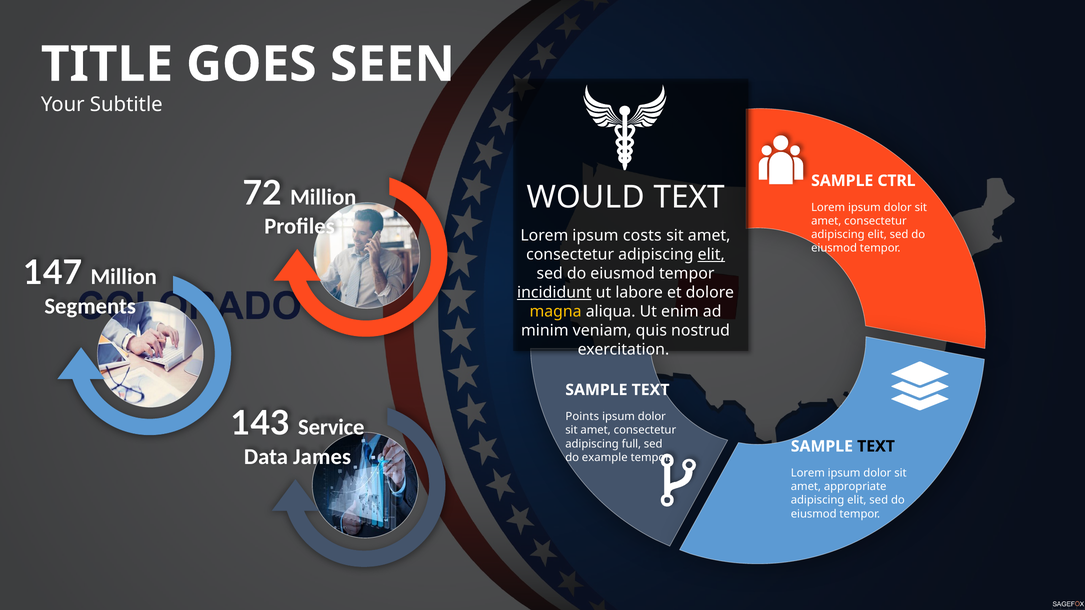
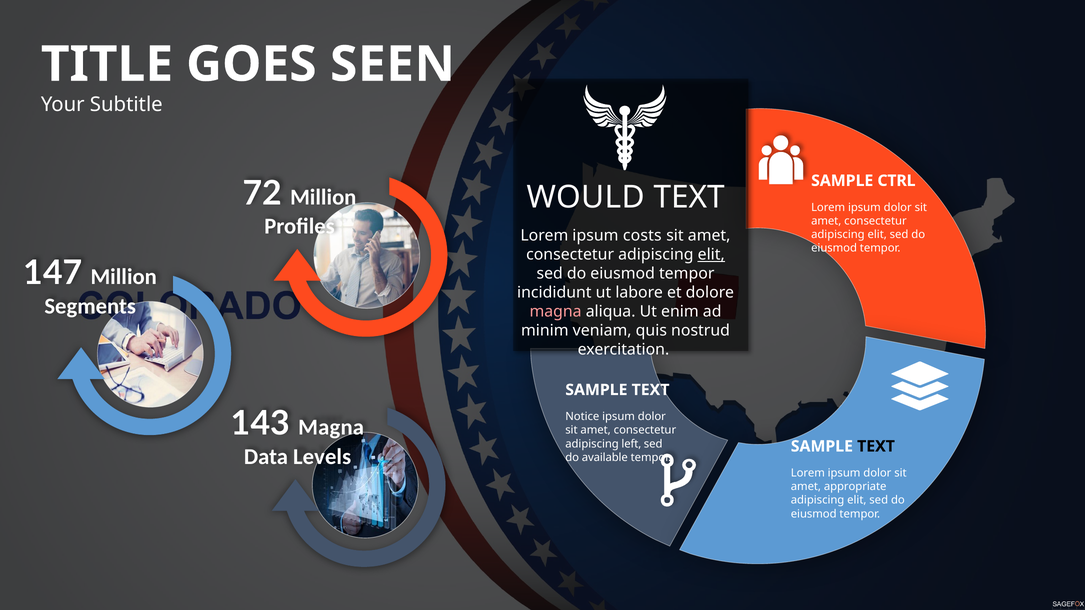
incididunt underline: present -> none (554, 293)
magna colour: yellow -> pink (556, 312)
Service: Service -> Magna (331, 428)
Points: Points -> Notice (582, 417)
full: full -> left (631, 444)
James: James -> Levels (322, 457)
example: example -> available (605, 458)
